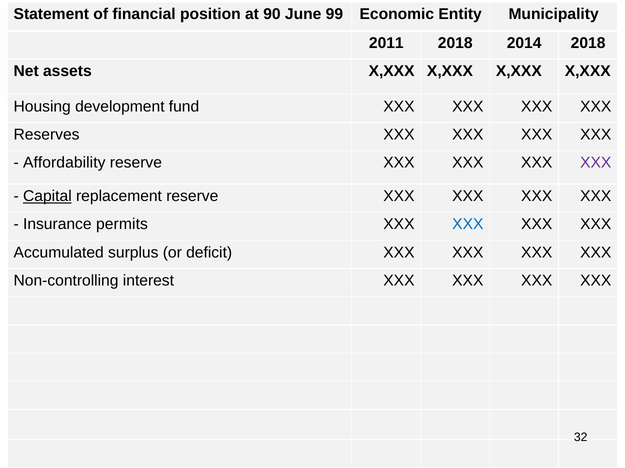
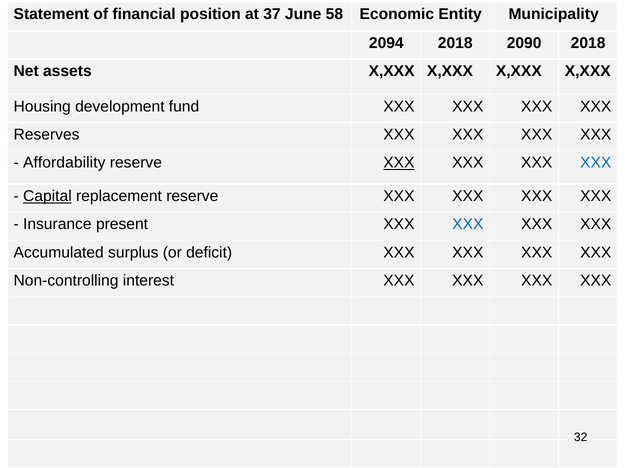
90: 90 -> 37 (272, 14)
99: 99 -> 58 (334, 14)
2011: 2011 -> 2094 (386, 43)
2014: 2014 -> 2090 (524, 43)
XXX underline: none -> present (399, 163)
XXX colour: purple -> blue (596, 163)
permits: permits -> present (122, 225)
